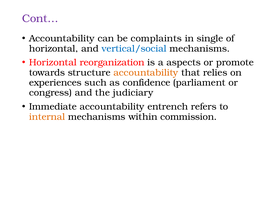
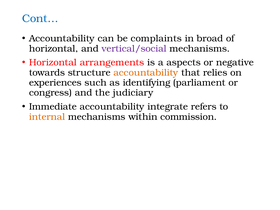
Cont… colour: purple -> blue (40, 18)
single: single -> broad (210, 38)
vertical/social colour: blue -> purple (134, 49)
reorganization: reorganization -> arrangements (112, 62)
promote: promote -> negative (235, 62)
confidence: confidence -> identifying (147, 83)
entrench: entrench -> integrate (168, 107)
